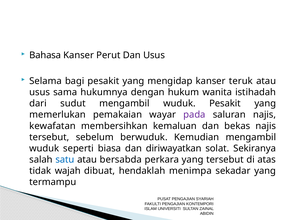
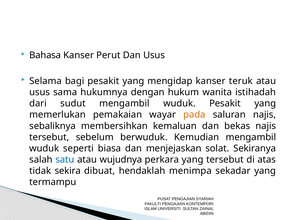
pada colour: purple -> orange (194, 115)
kewafatan: kewafatan -> sebaliknya (53, 126)
diriwayatkan: diriwayatkan -> menjejaskan (174, 149)
bersabda: bersabda -> wujudnya (121, 160)
wajah: wajah -> sekira (68, 171)
